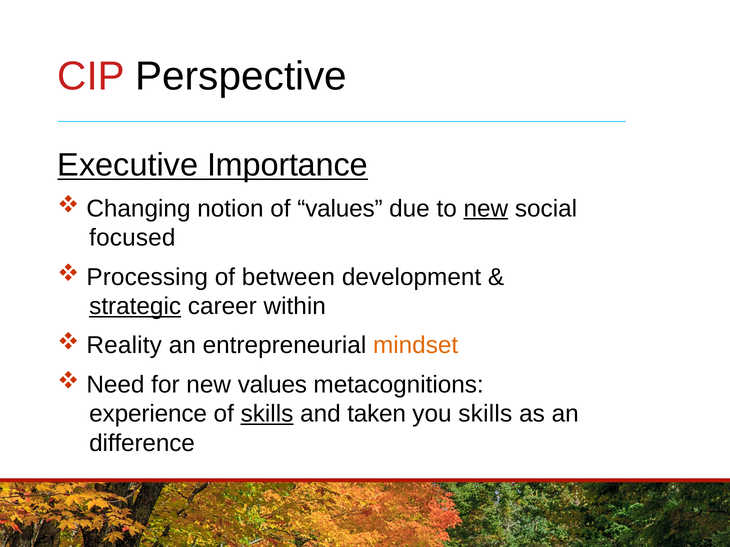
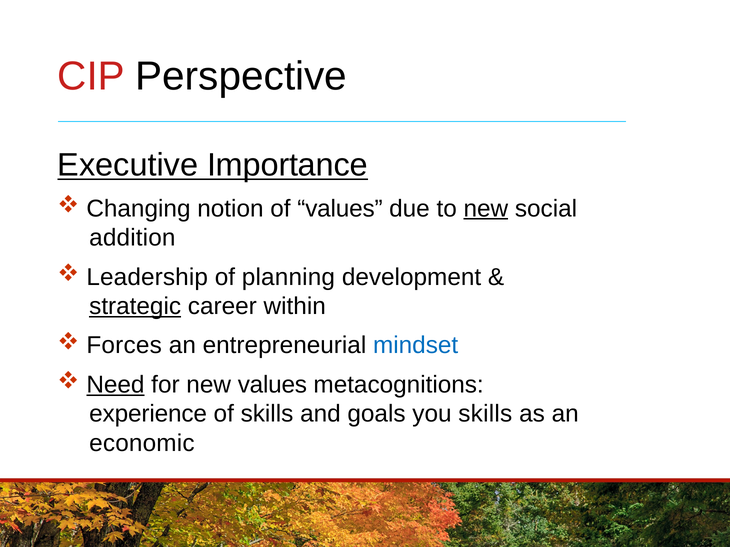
focused: focused -> addition (132, 238)
Processing: Processing -> Leadership (147, 277)
between: between -> planning (288, 277)
Reality: Reality -> Forces (124, 346)
mindset colour: orange -> blue (416, 346)
Need underline: none -> present (115, 385)
skills underline: present -> none (267, 414)
taken: taken -> goals (377, 414)
difference: difference -> economic (142, 444)
